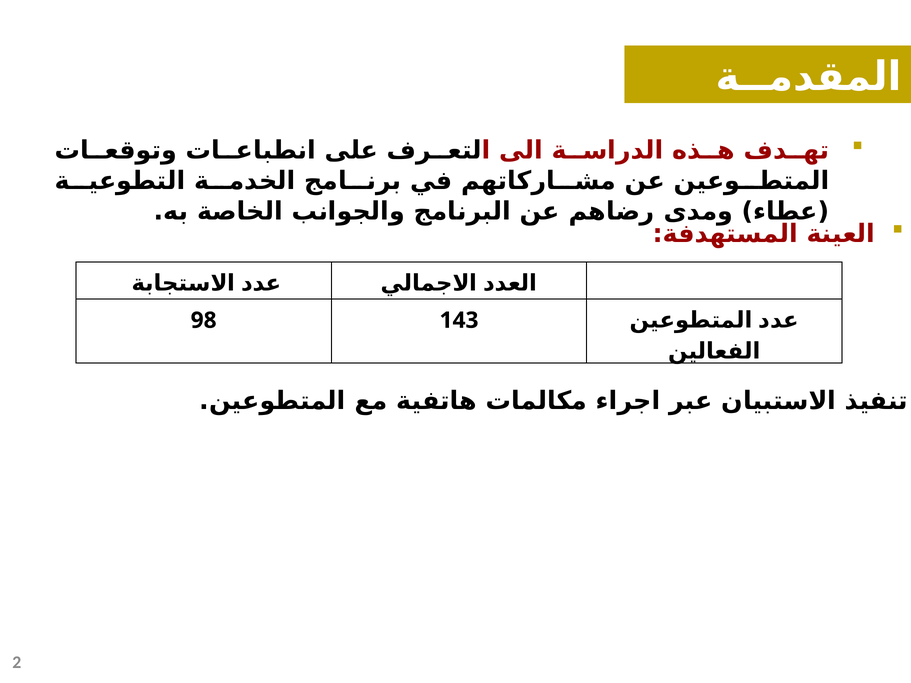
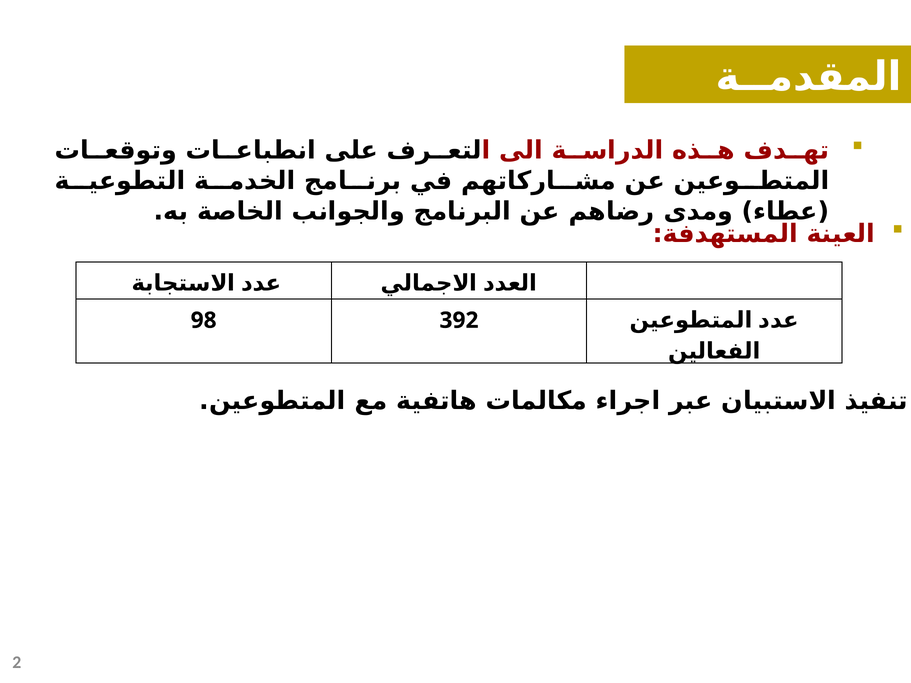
143: 143 -> 392 (459, 320)
